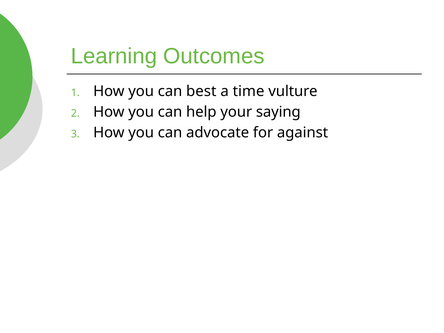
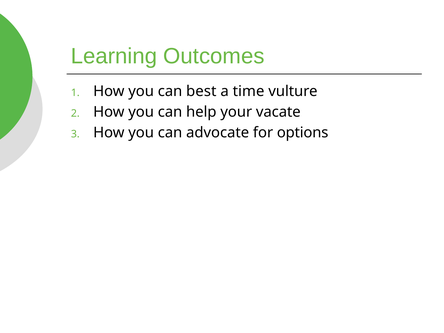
saying: saying -> vacate (278, 112)
against: against -> options (303, 133)
